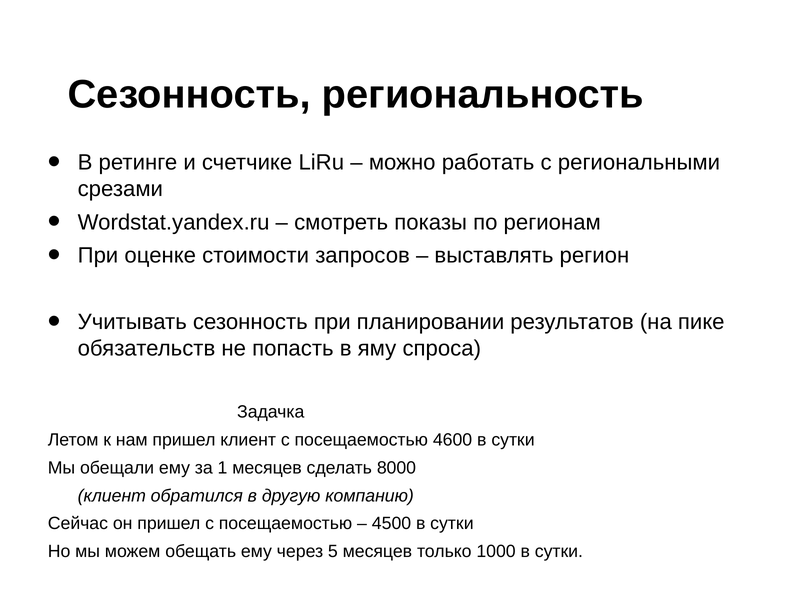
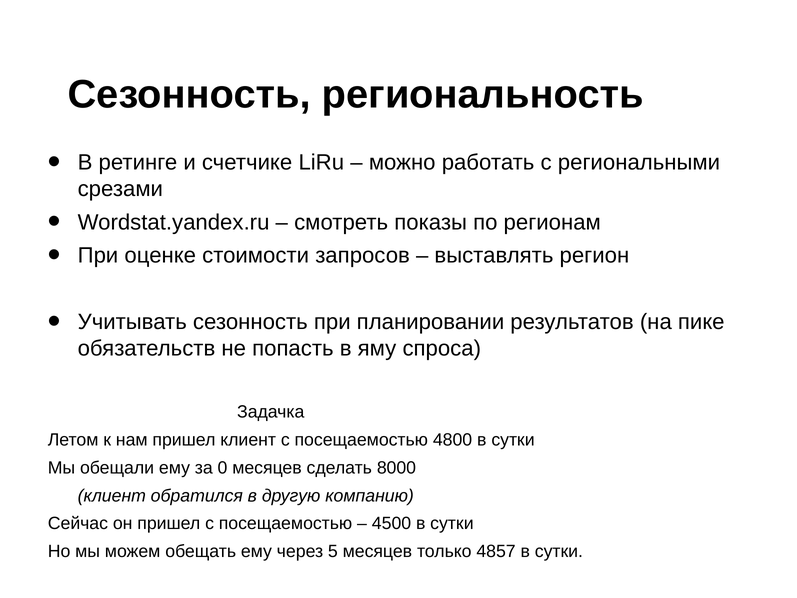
4600: 4600 -> 4800 (453, 440)
1: 1 -> 0 (223, 468)
1000: 1000 -> 4857 (496, 551)
